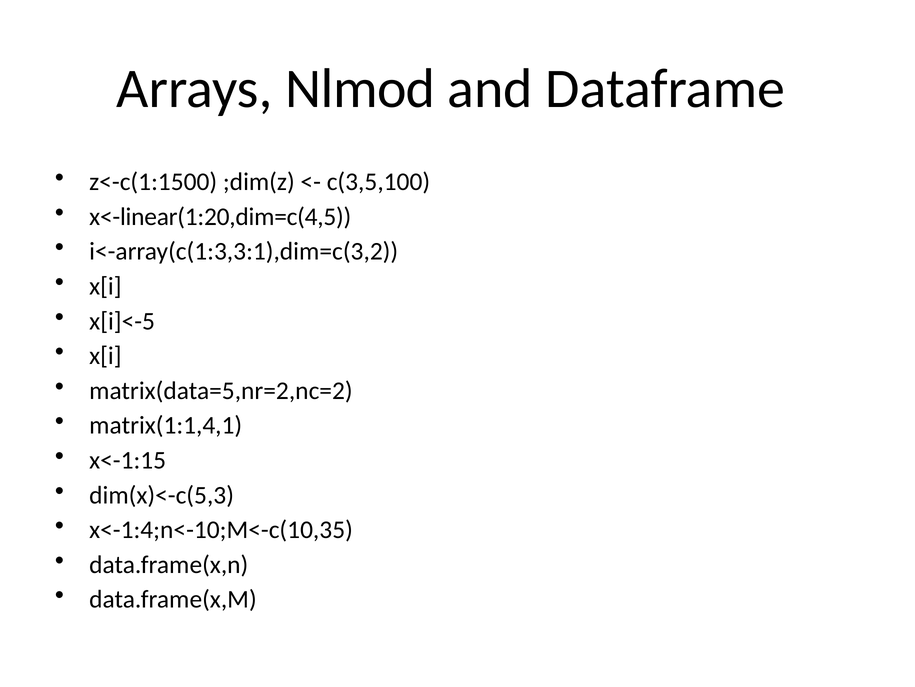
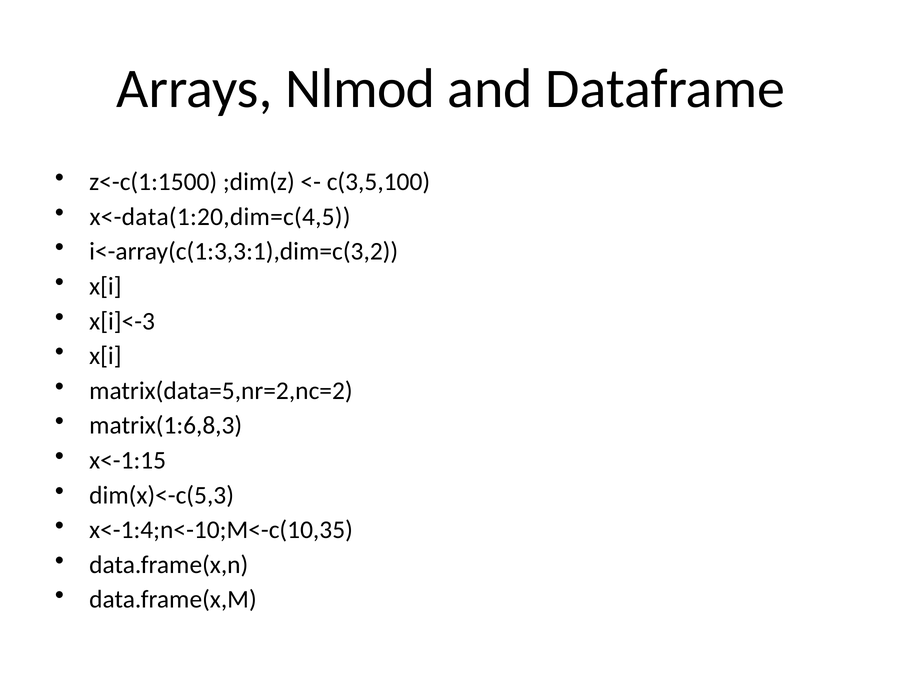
x<-linear(1:20,dim=c(4,5: x<-linear(1:20,dim=c(4,5 -> x<-data(1:20,dim=c(4,5 (220, 217)
x[i]<-5: x[i]<-5 -> x[i]<-3 (122, 321)
matrix(1:1,4,1: matrix(1:1,4,1 -> matrix(1:6,8,3 (166, 425)
